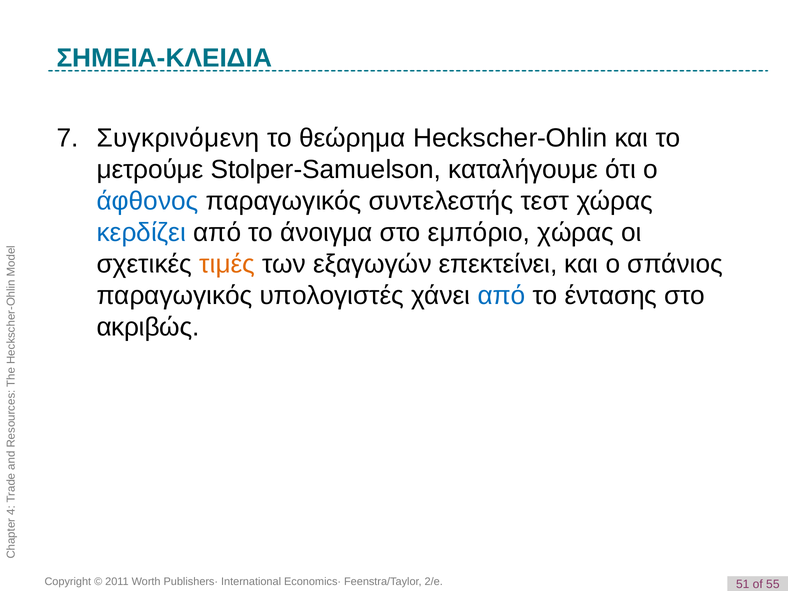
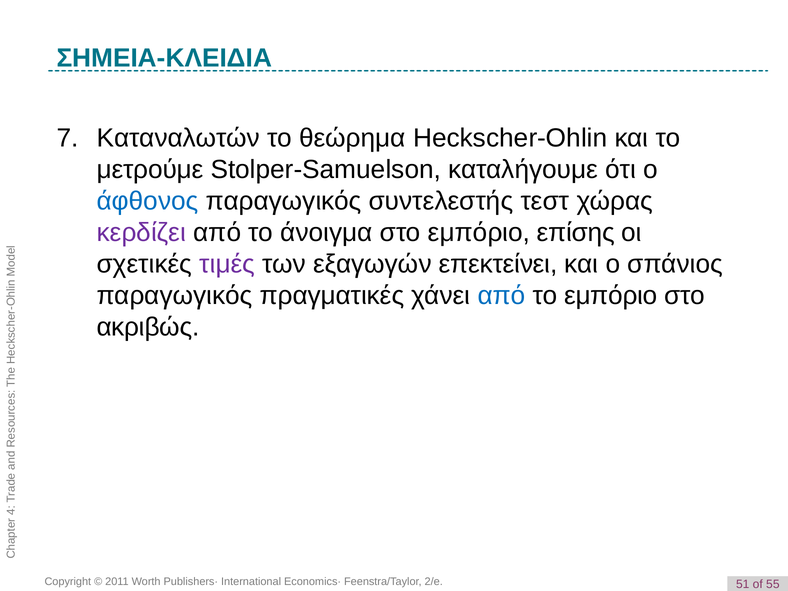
Συγκρινόμενη: Συγκρινόμενη -> Καταναλωτών (178, 138)
κερδίζει colour: blue -> purple (141, 232)
εμπόριο χώρας: χώρας -> επίσης (576, 232)
τιμές colour: orange -> purple (227, 264)
υπολογιστές: υπολογιστές -> πραγματικές (332, 296)
το έντασης: έντασης -> εμπόριο (611, 296)
